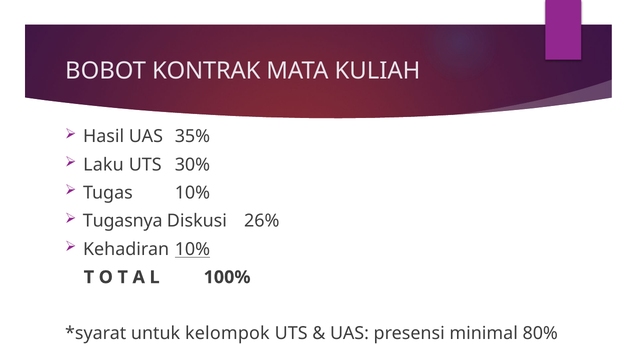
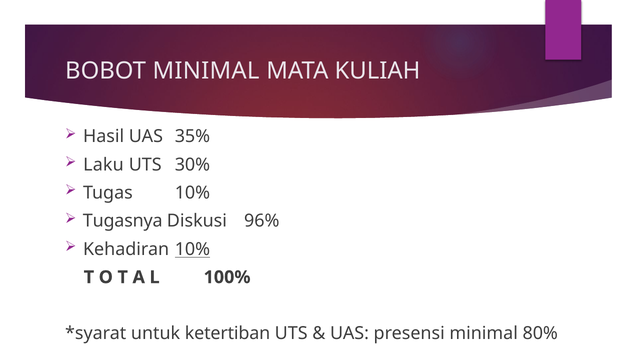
BOBOT KONTRAK: KONTRAK -> MINIMAL (206, 71)
26%: 26% -> 96% (262, 221)
kelompok: kelompok -> ketertiban (228, 334)
